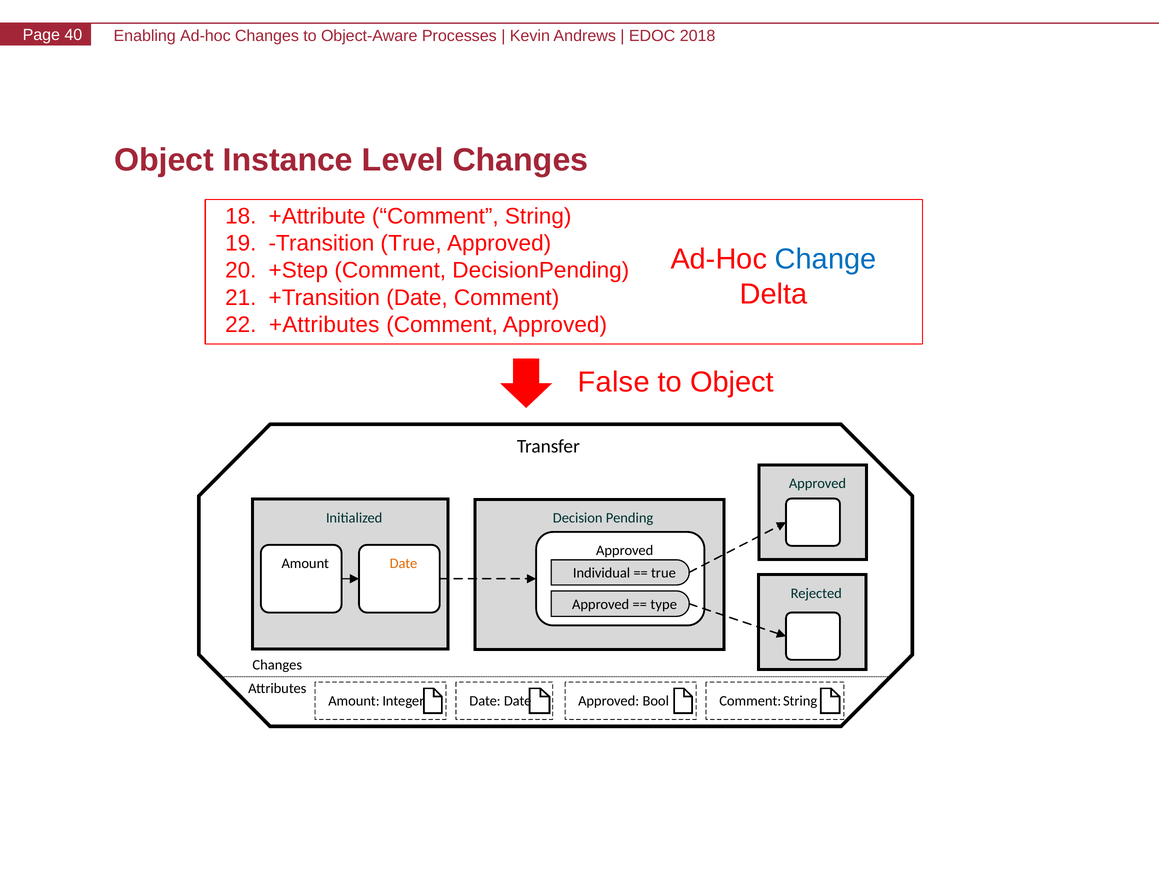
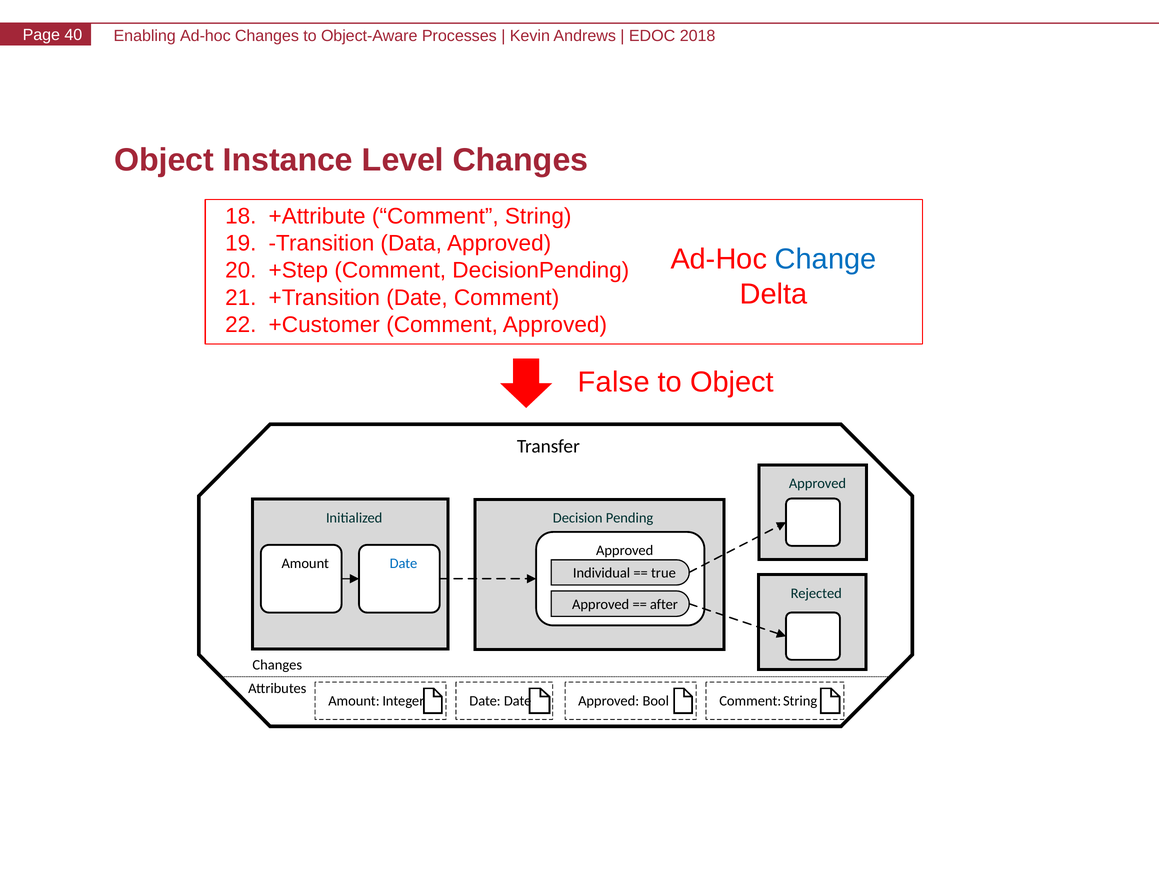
Transition True: True -> Data (411, 243)
+Attributes: +Attributes -> +Customer (324, 324)
Date colour: orange -> blue (403, 563)
type: type -> after (664, 604)
